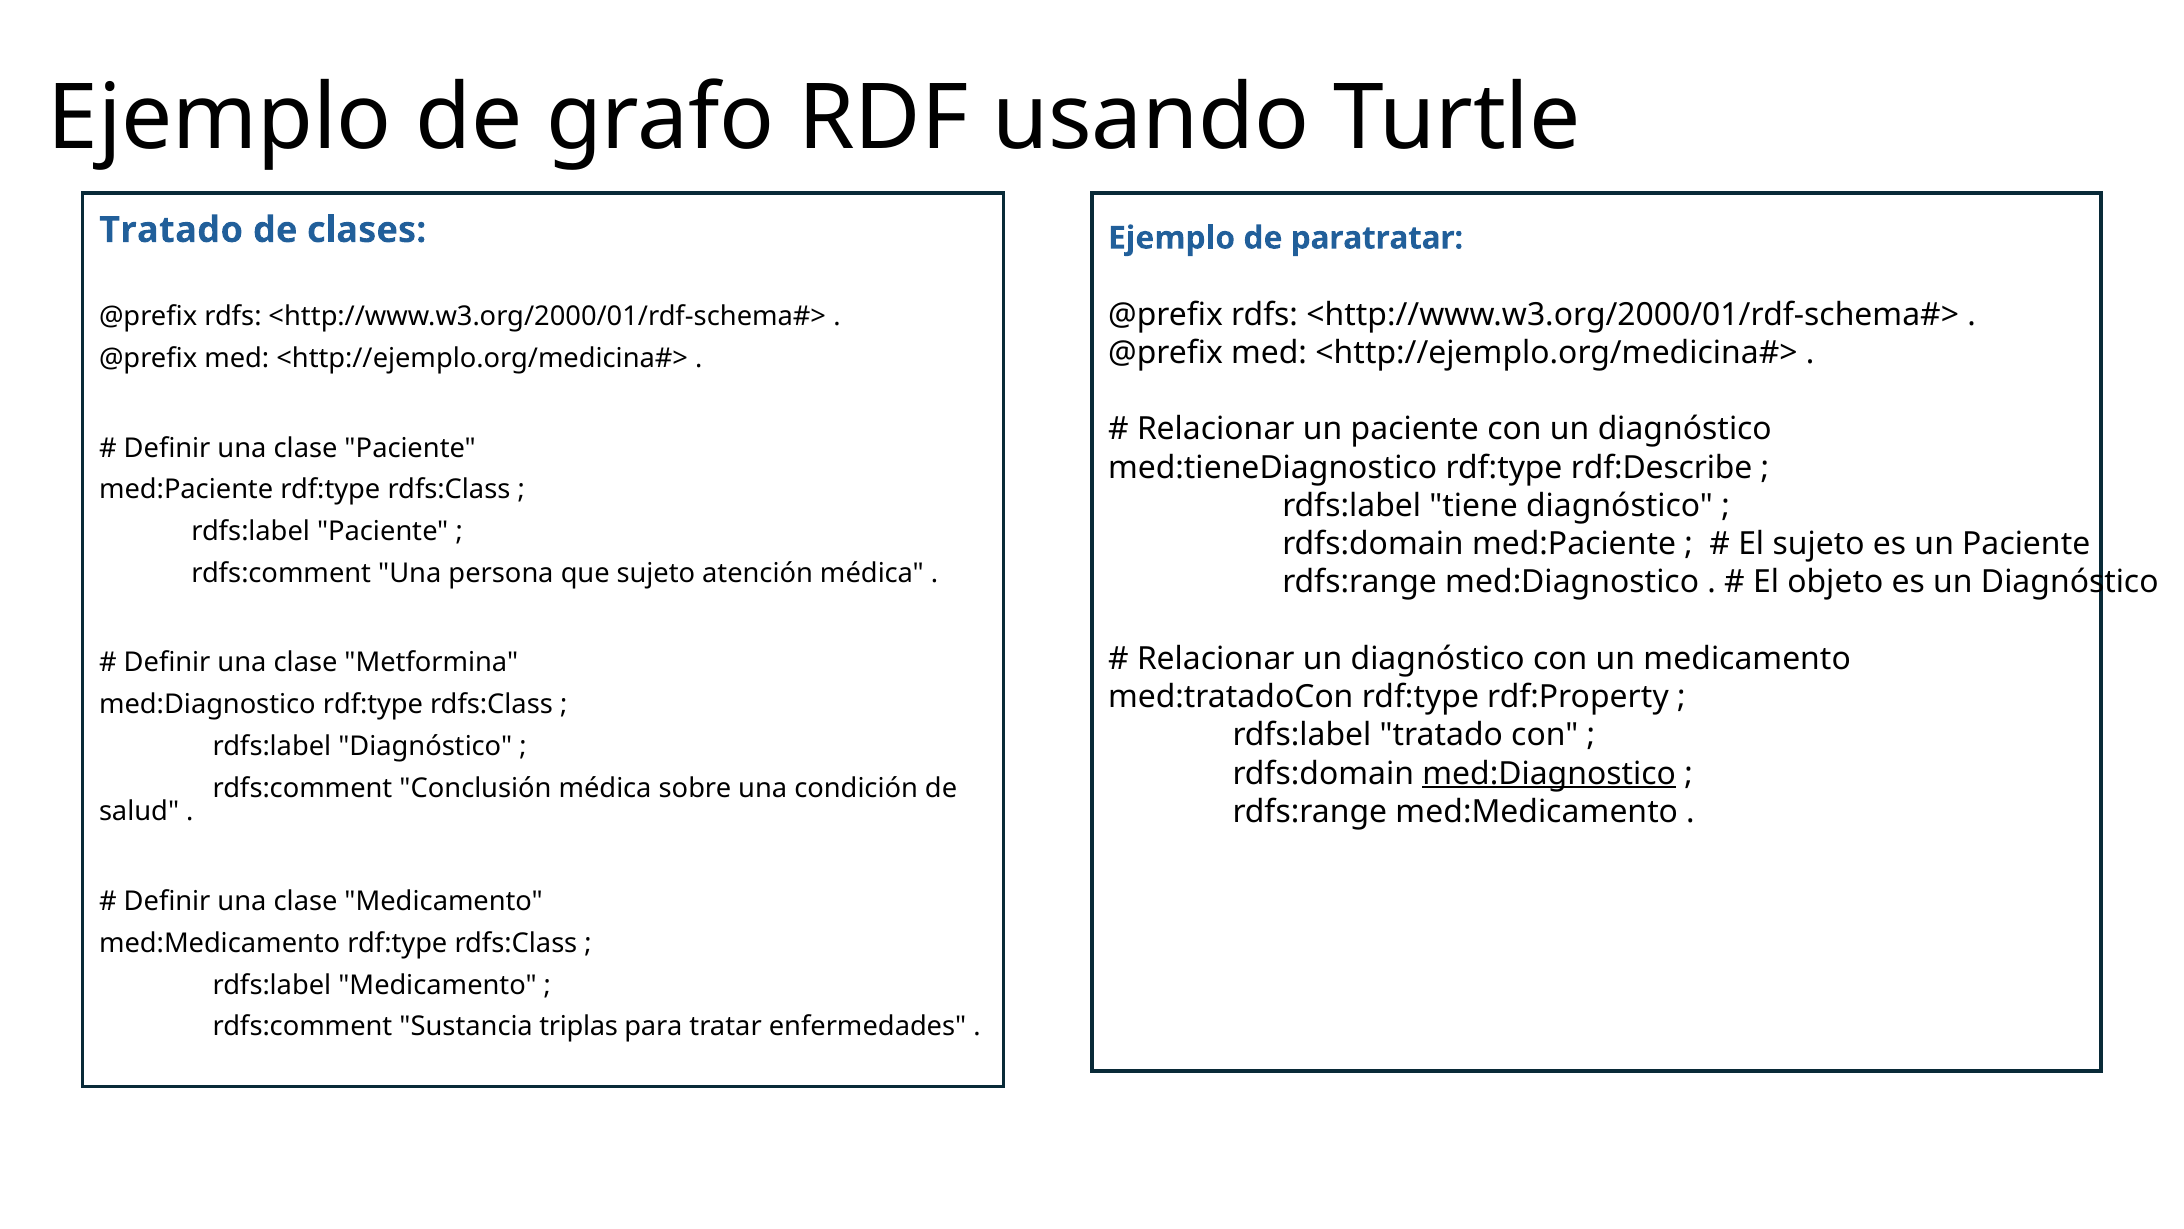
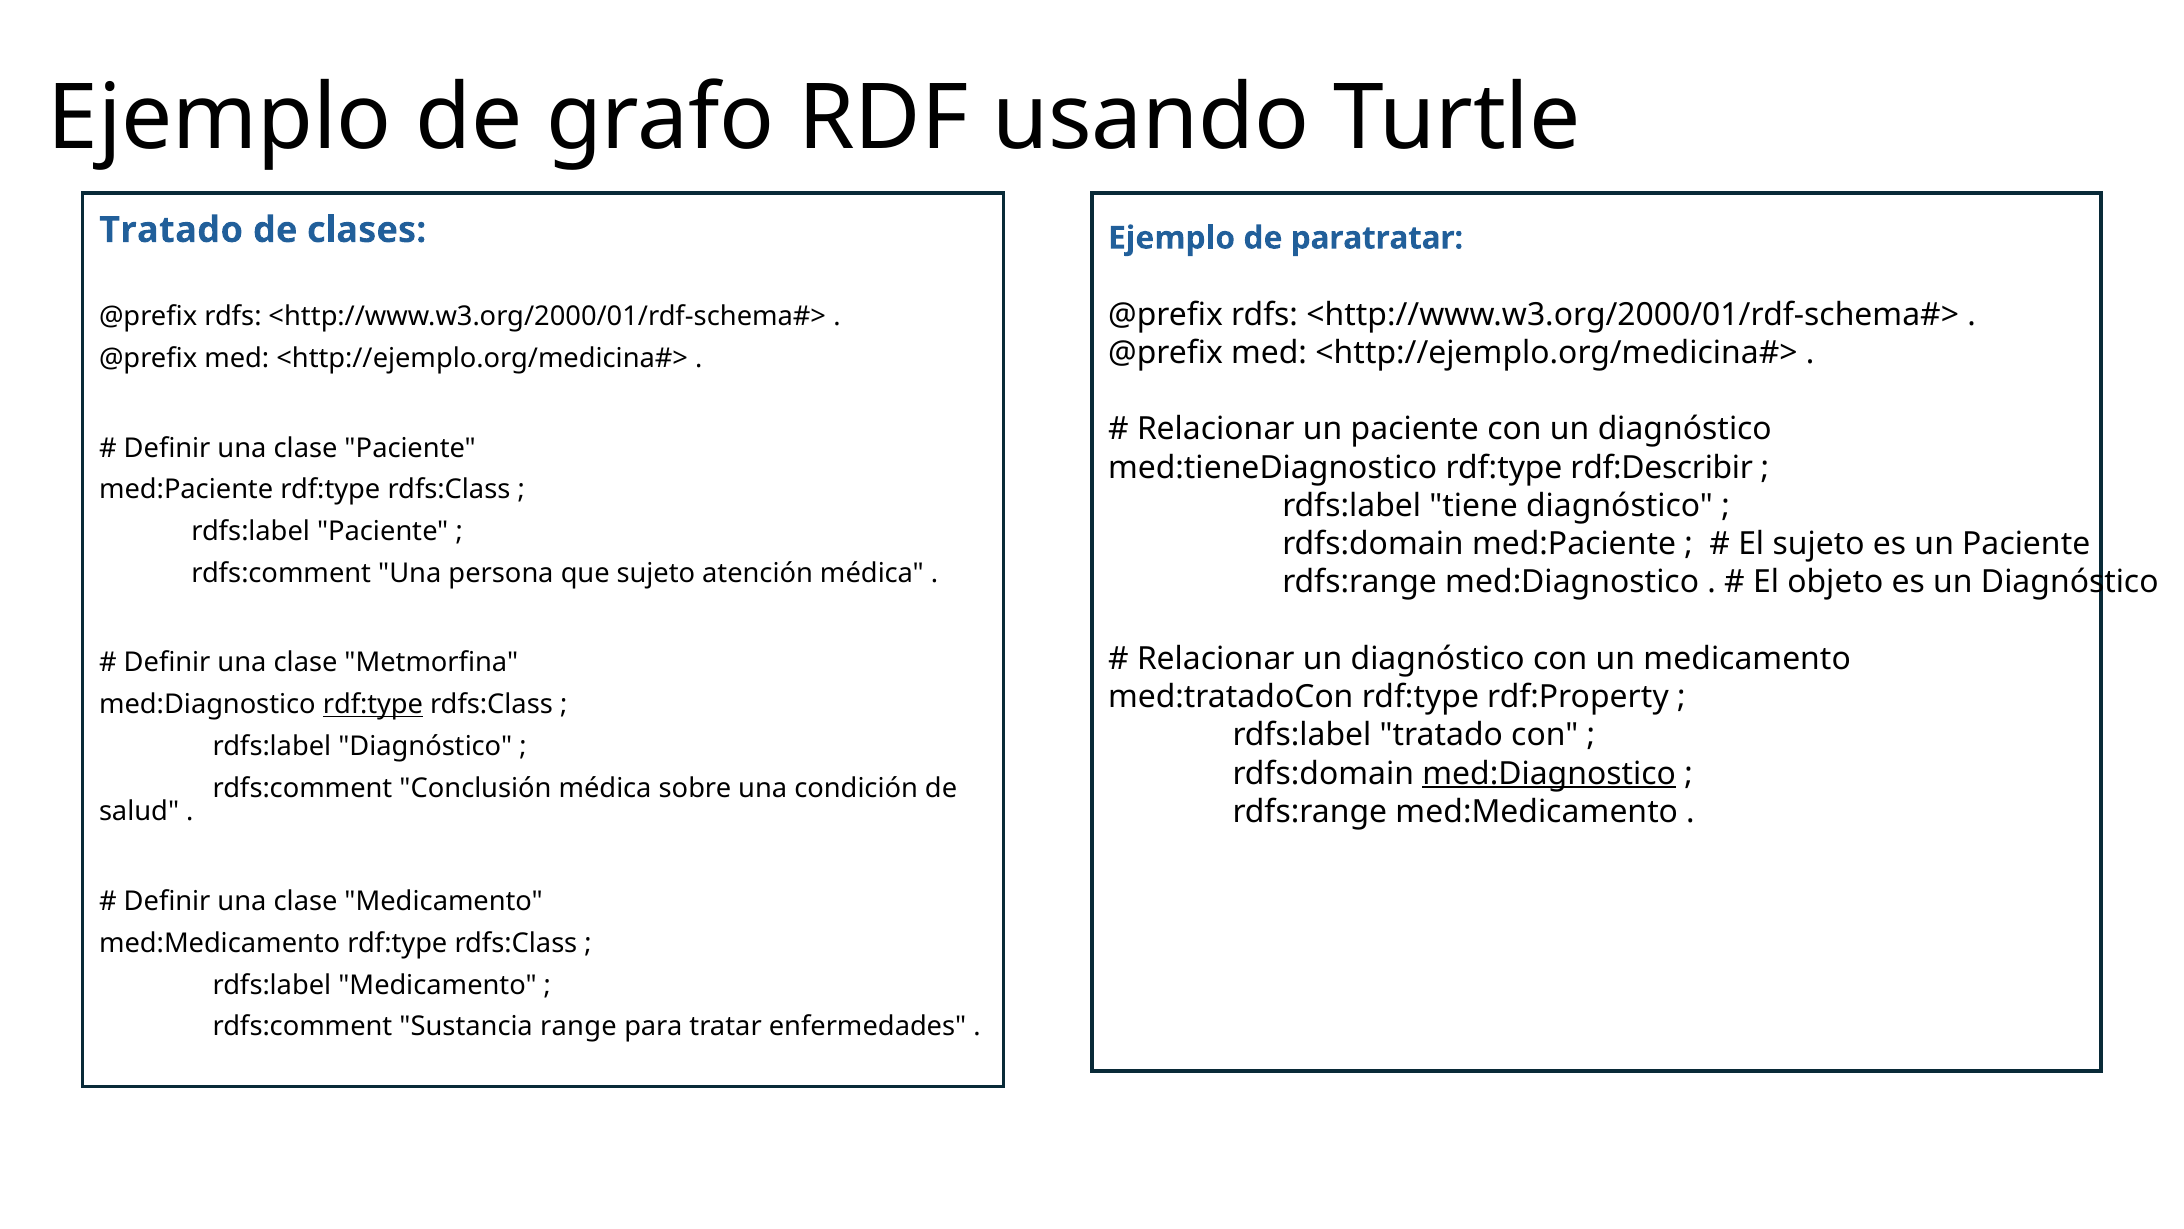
rdf:Describe: rdf:Describe -> rdf:Describir (1662, 467)
Metformina: Metformina -> Metmorfina (431, 663)
rdf:type underline: none -> present (373, 704)
triplas: triplas -> range (578, 1026)
